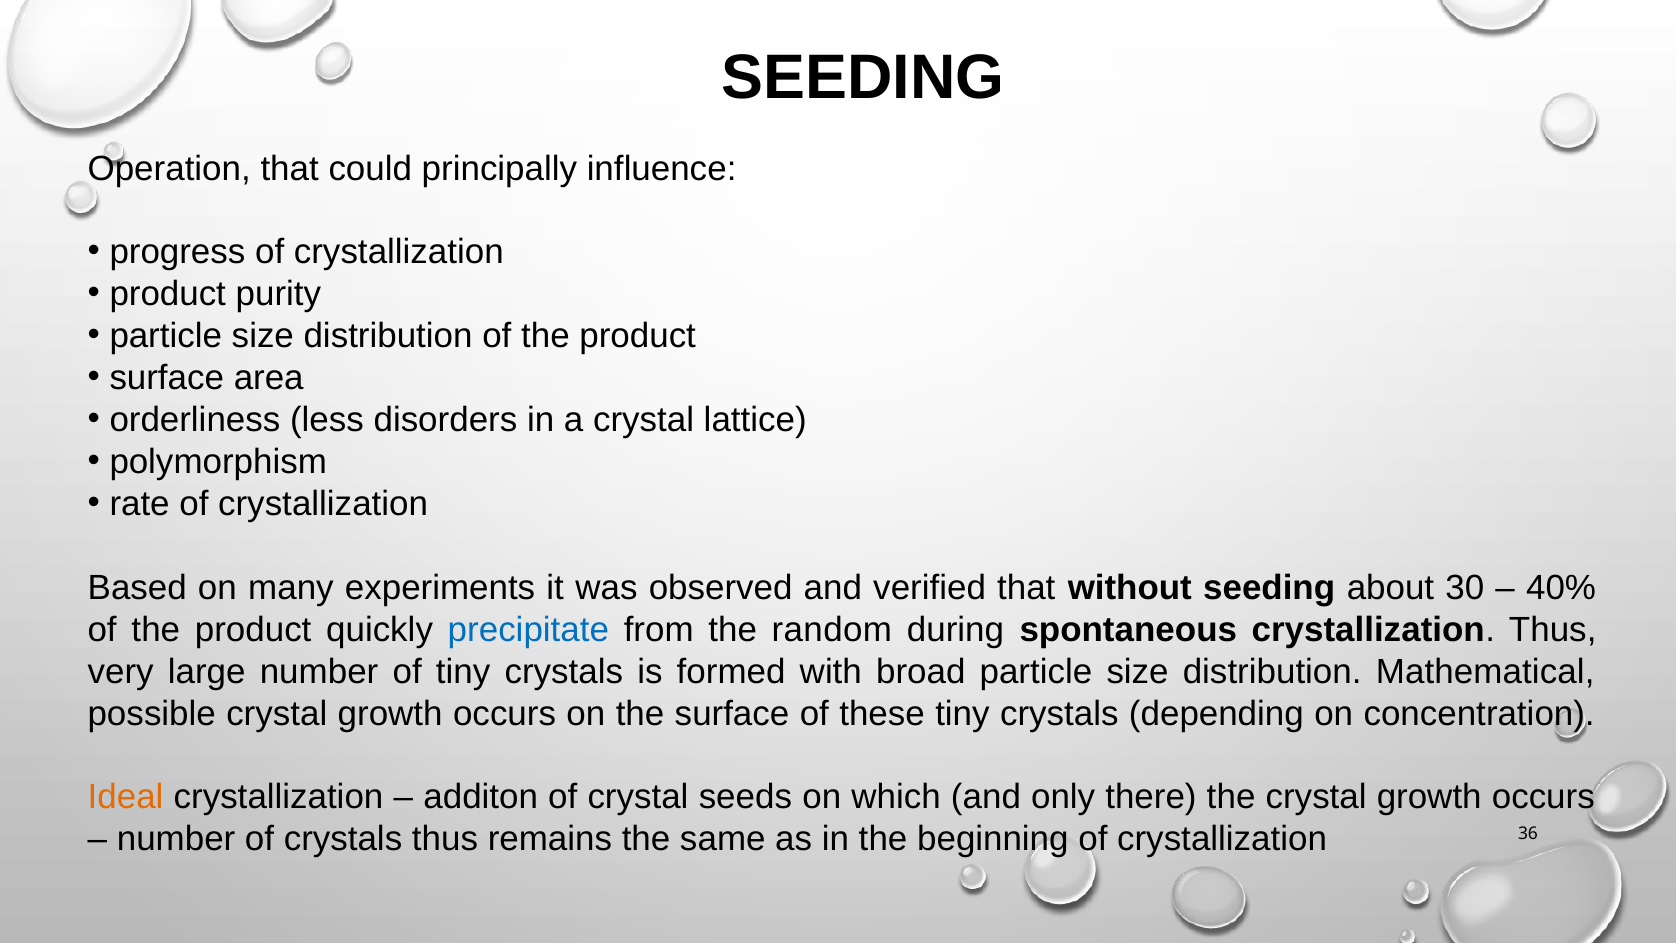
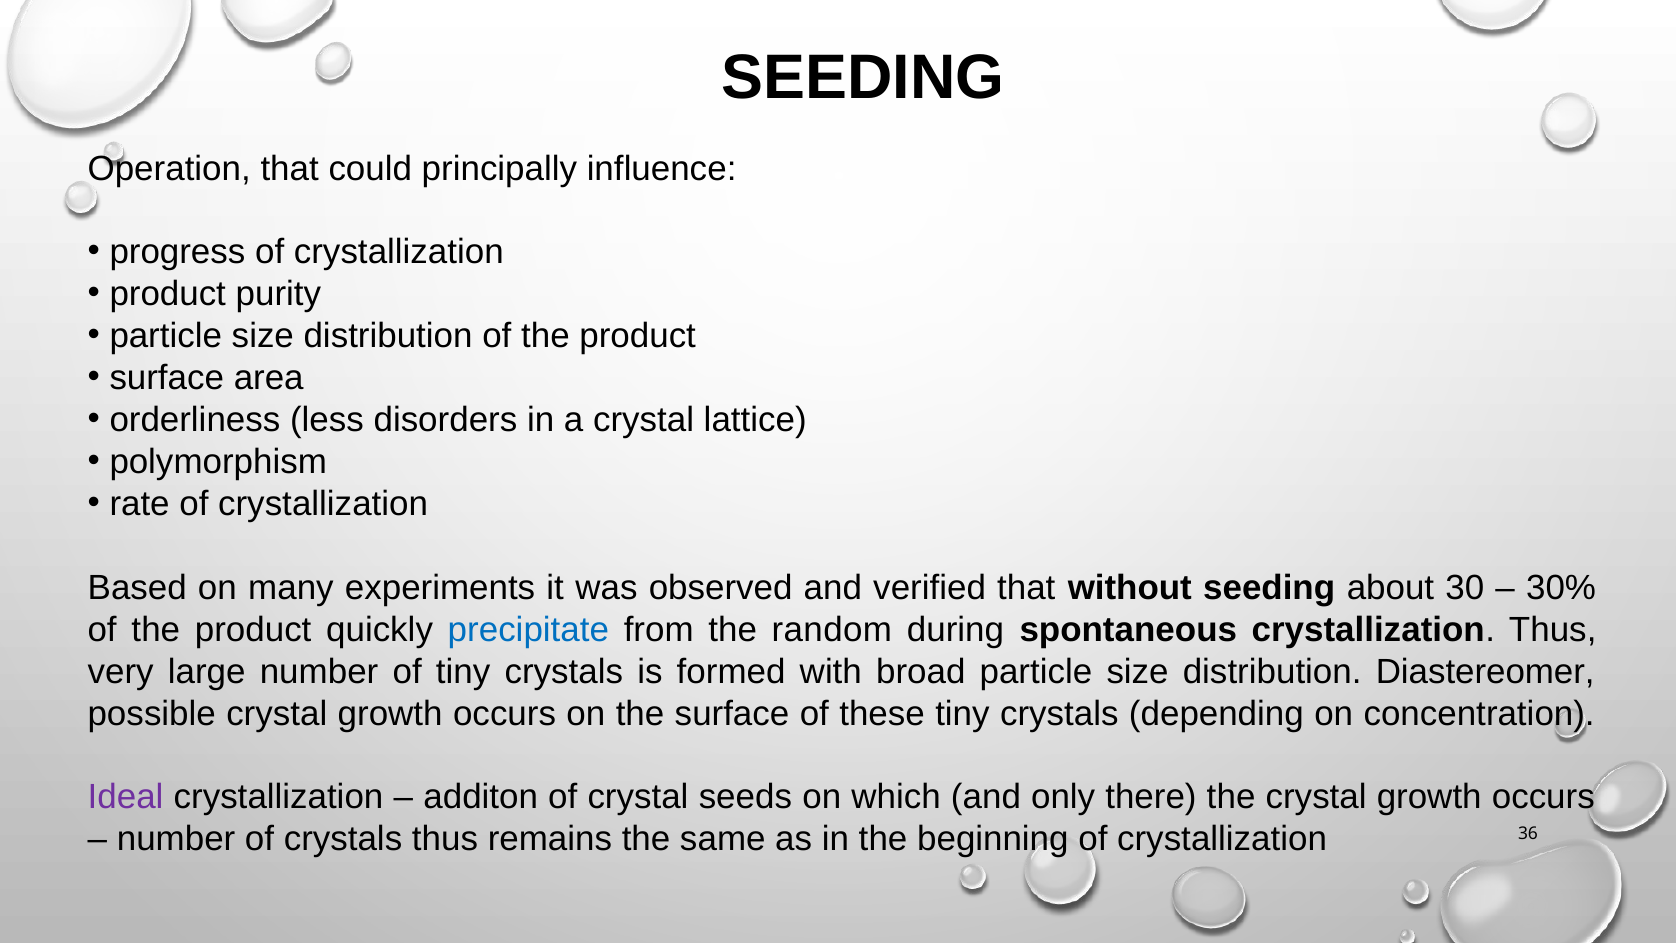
40%: 40% -> 30% (1561, 588)
Mathematical: Mathematical -> Diastereomer (1485, 671)
Ideal colour: orange -> purple (126, 797)
